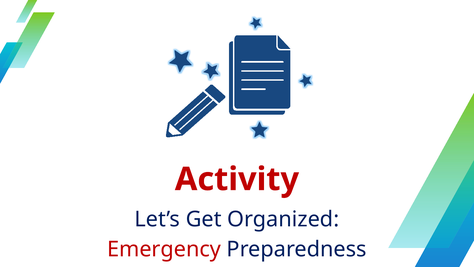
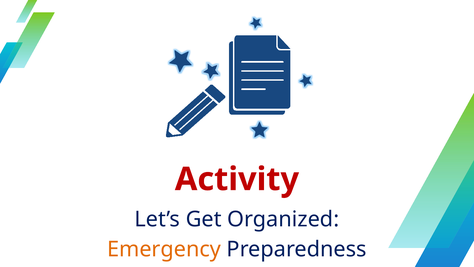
Emergency colour: red -> orange (164, 249)
